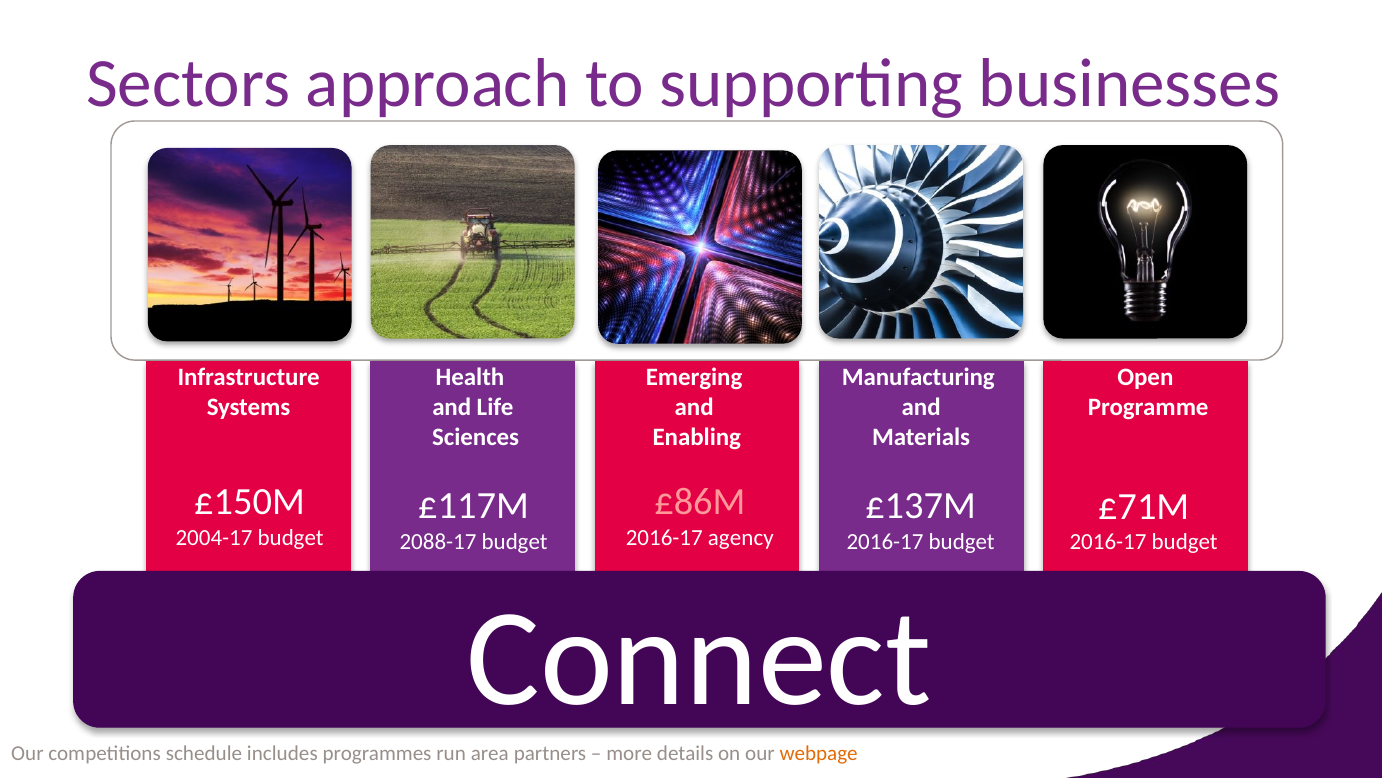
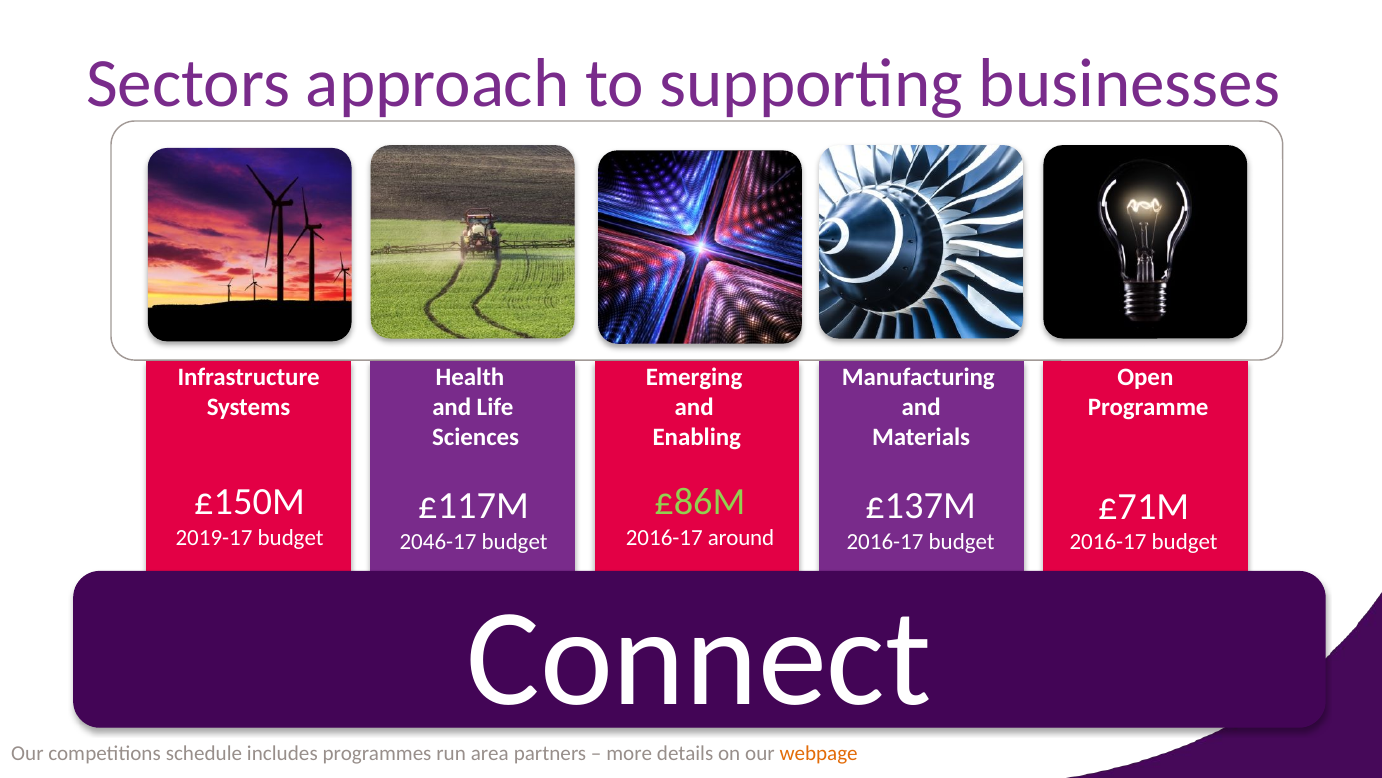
£86M colour: pink -> light green (700, 501)
2004-17: 2004-17 -> 2019-17 (214, 537)
agency: agency -> around (741, 537)
2088-17: 2088-17 -> 2046-17 (438, 541)
